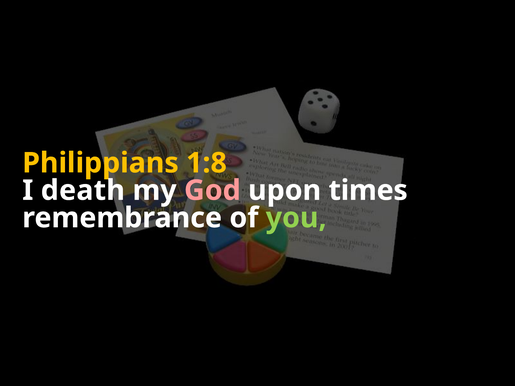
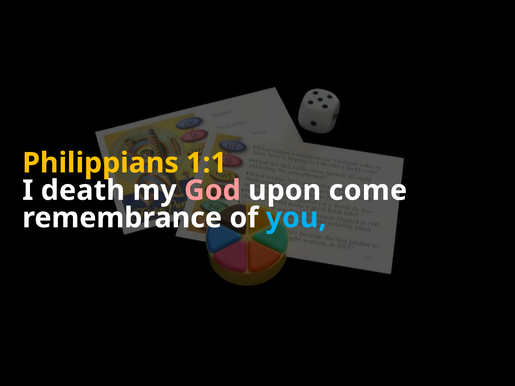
1:8: 1:8 -> 1:1 (206, 163)
times: times -> come (368, 191)
you colour: light green -> light blue (296, 218)
